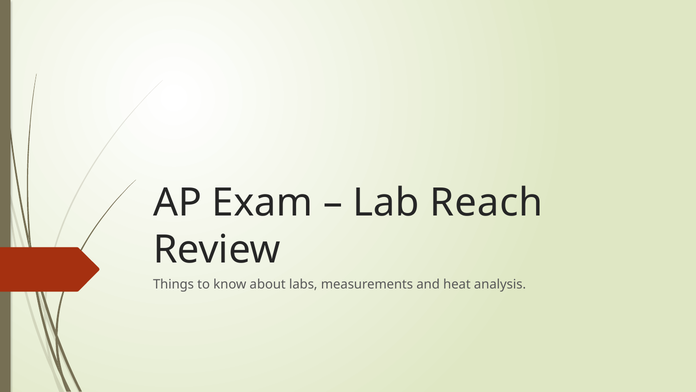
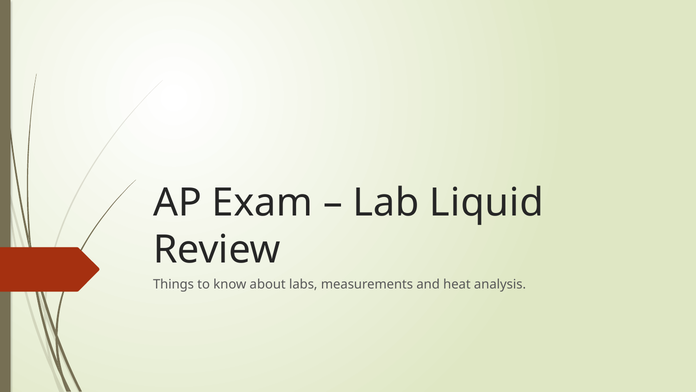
Reach: Reach -> Liquid (487, 202)
